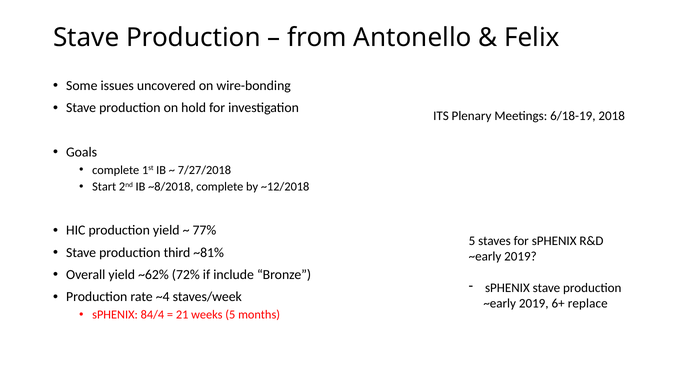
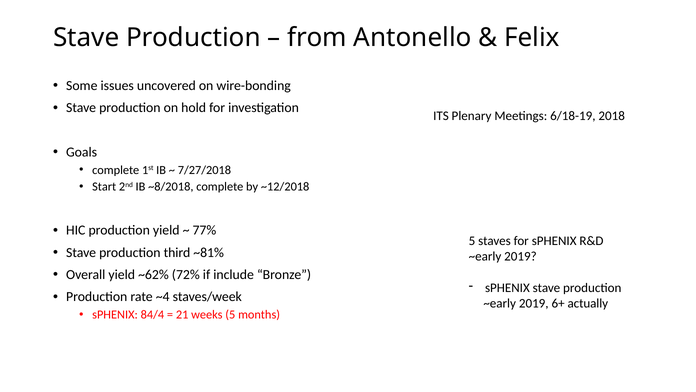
replace: replace -> actually (588, 303)
